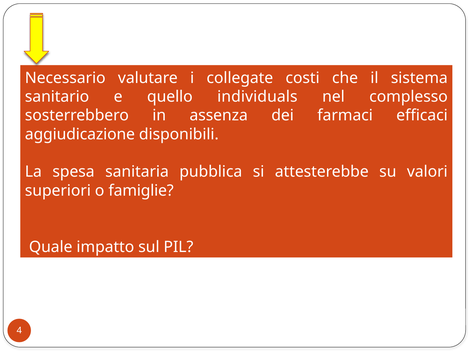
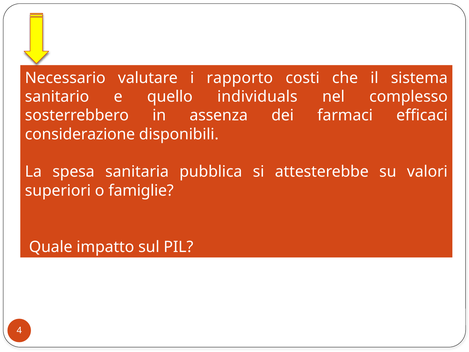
collegate: collegate -> rapporto (240, 78)
aggiudicazione: aggiudicazione -> considerazione (80, 134)
